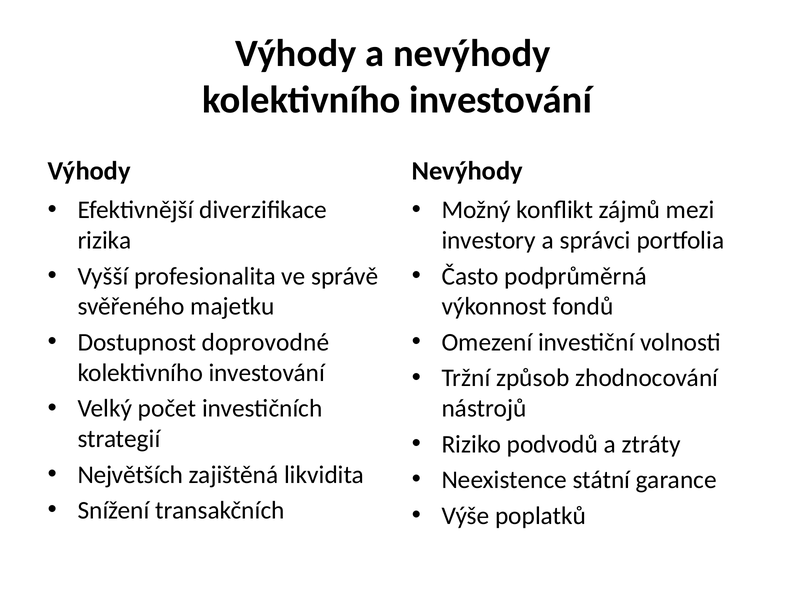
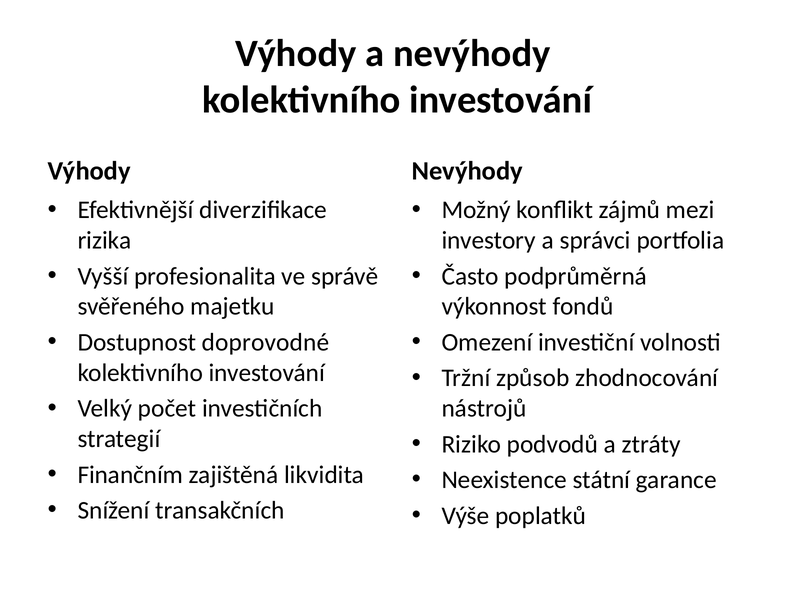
Největších: Největších -> Finančním (130, 475)
